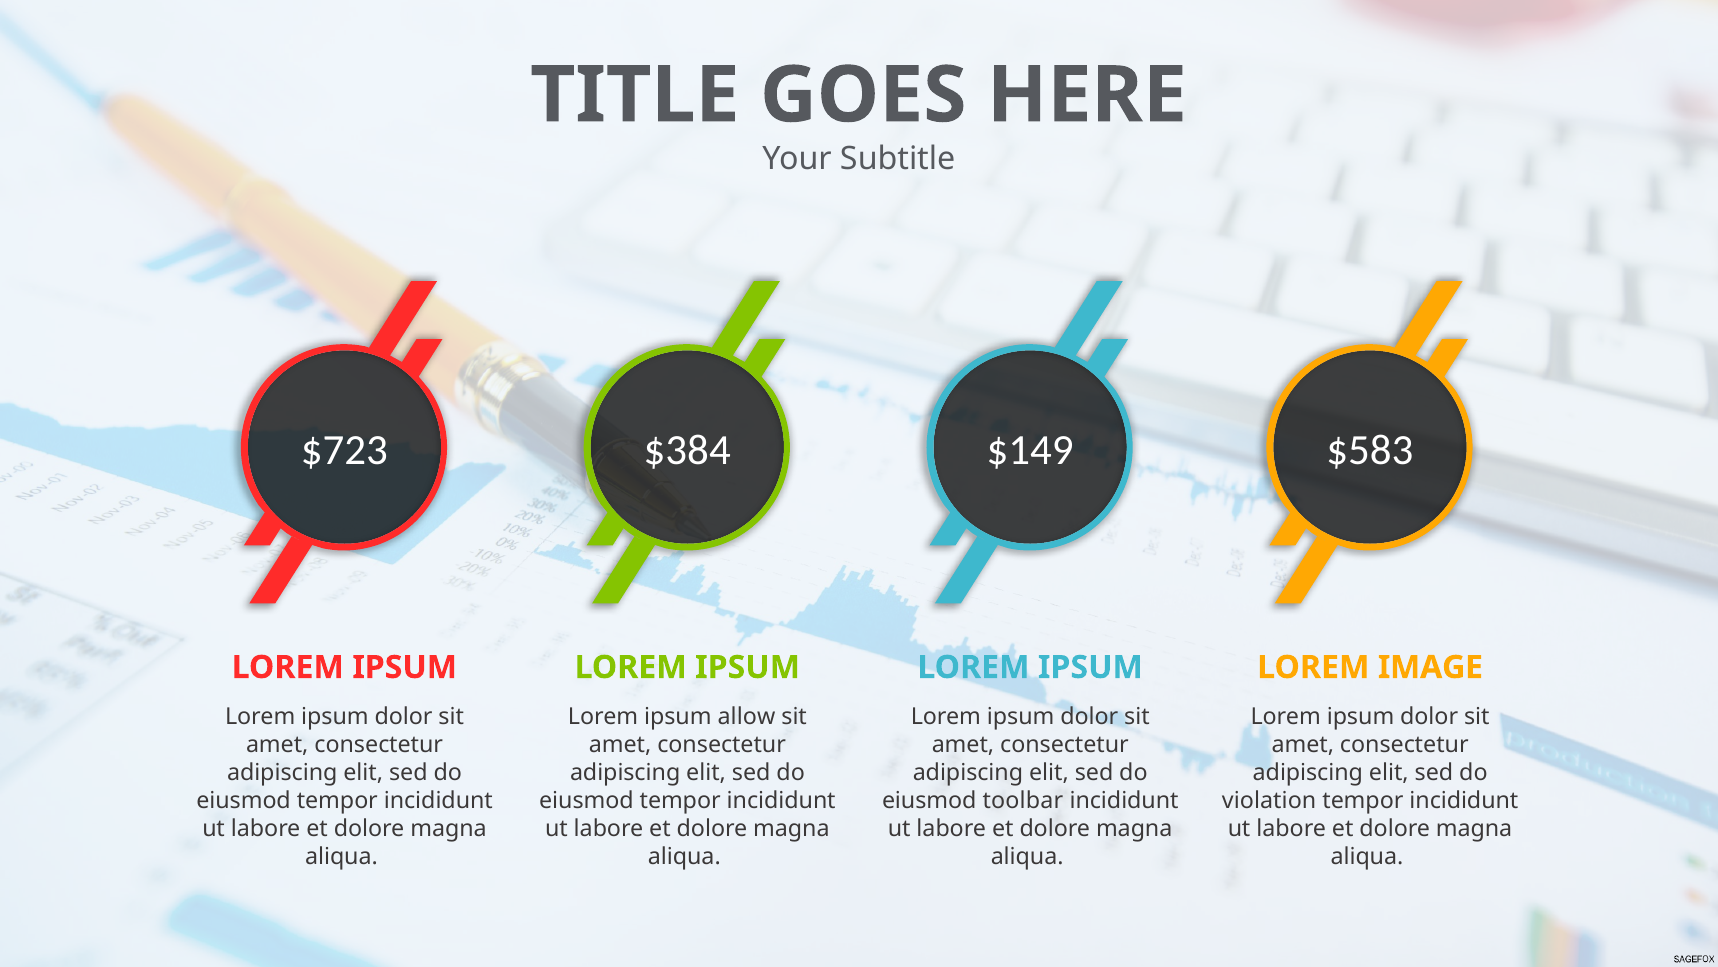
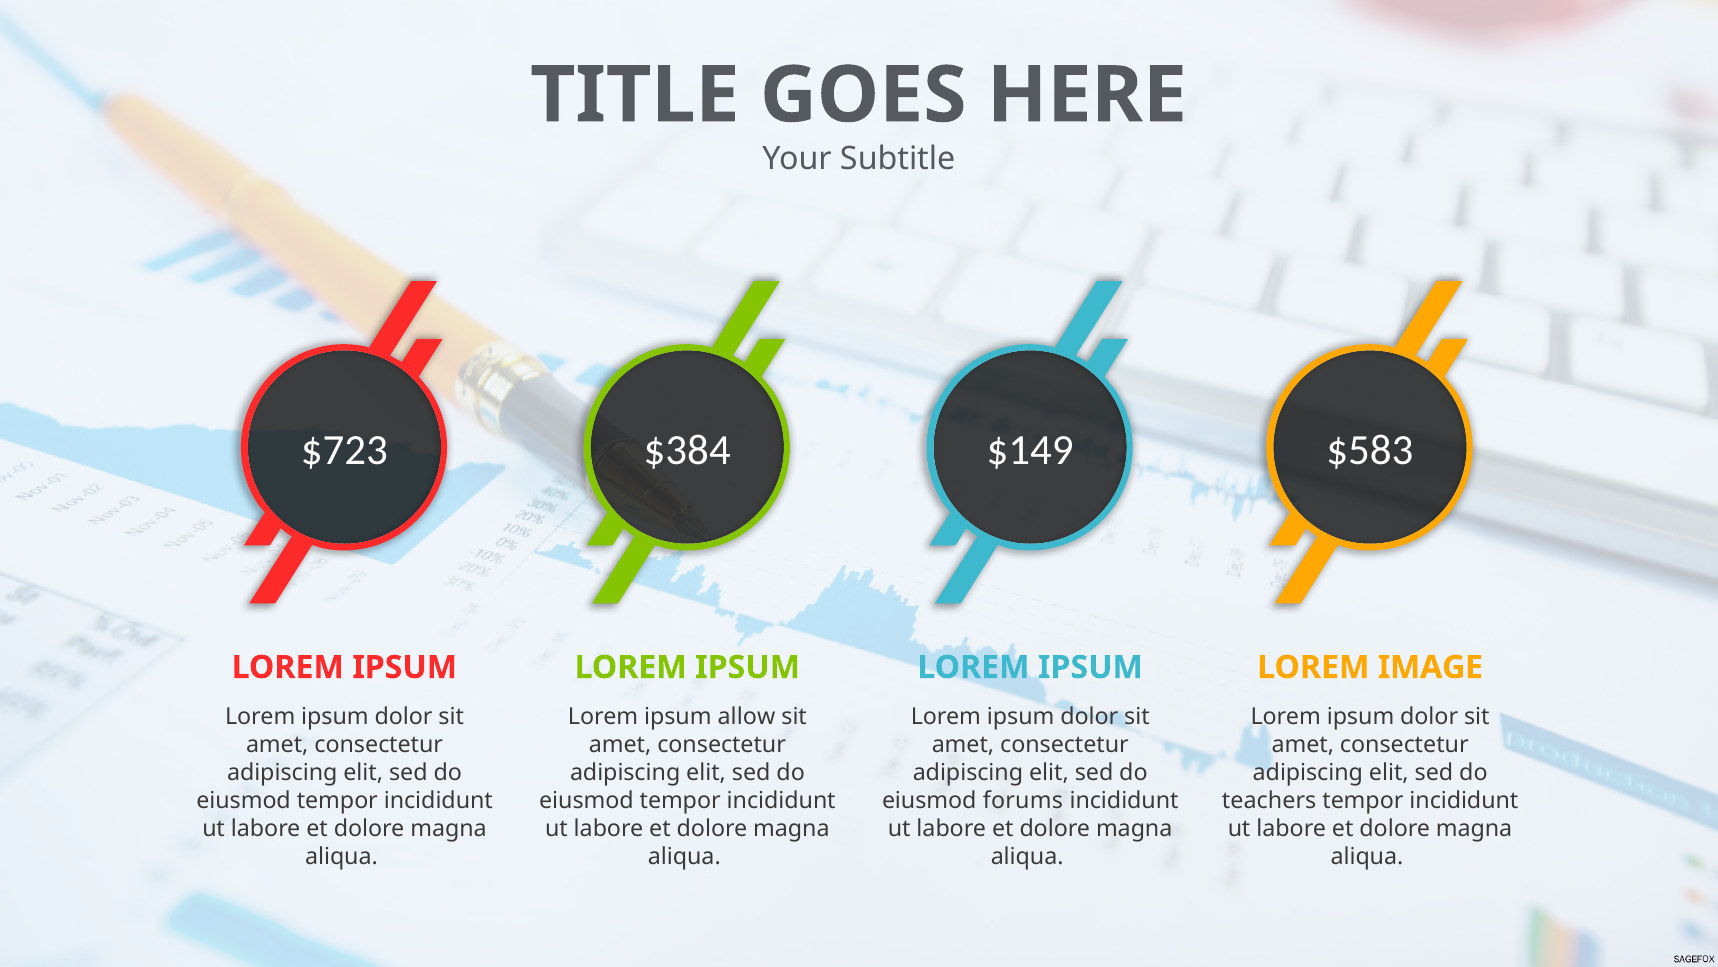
toolbar: toolbar -> forums (1023, 801)
violation: violation -> teachers (1269, 801)
